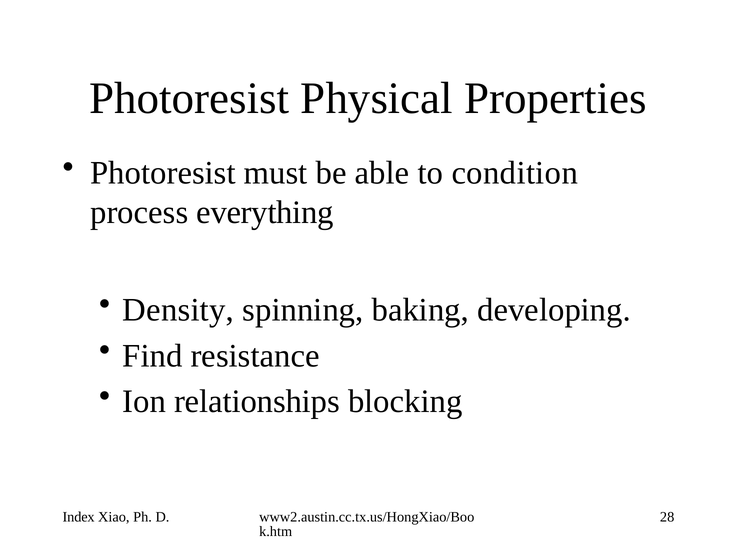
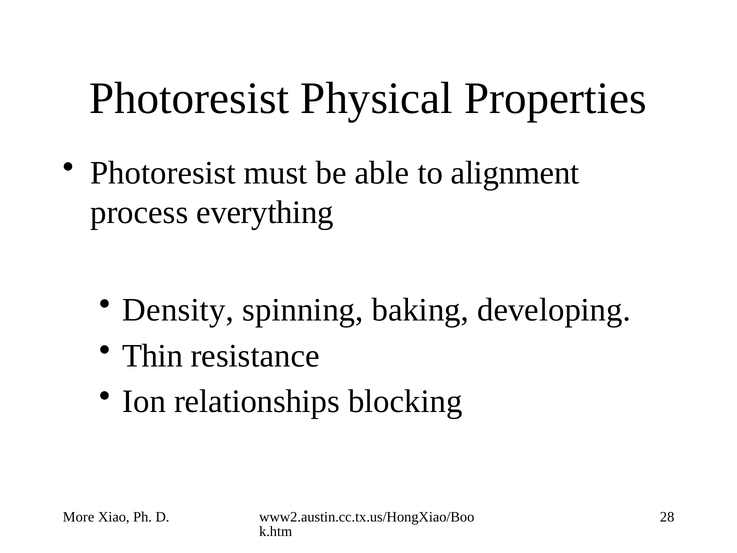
condition: condition -> alignment (515, 173)
Find: Find -> Thin (153, 356)
Index: Index -> More (78, 517)
